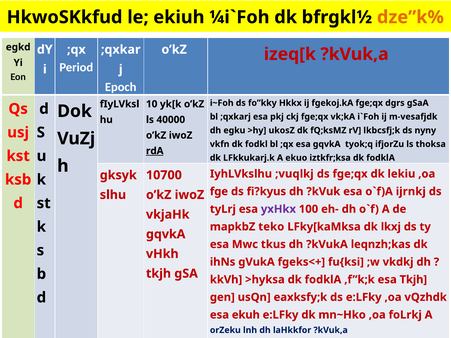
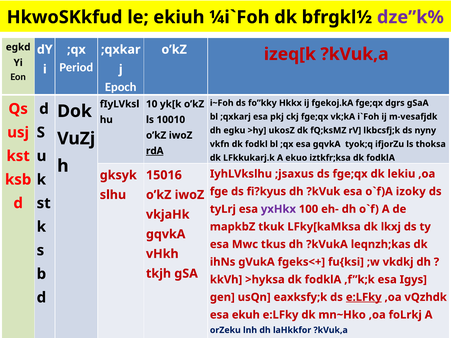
dze”k% colour: orange -> purple (410, 17)
40000: 40000 -> 10010 (171, 120)
;vuqlkj: ;vuqlkj -> ;jsaxus (294, 174)
10700: 10700 -> 15016 (164, 175)
ijrnkj: ijrnkj -> izoky (411, 192)
teko: teko -> tkuk (271, 227)
esa Tkjh: Tkjh -> Igys (413, 280)
e:LFky underline: none -> present (364, 297)
